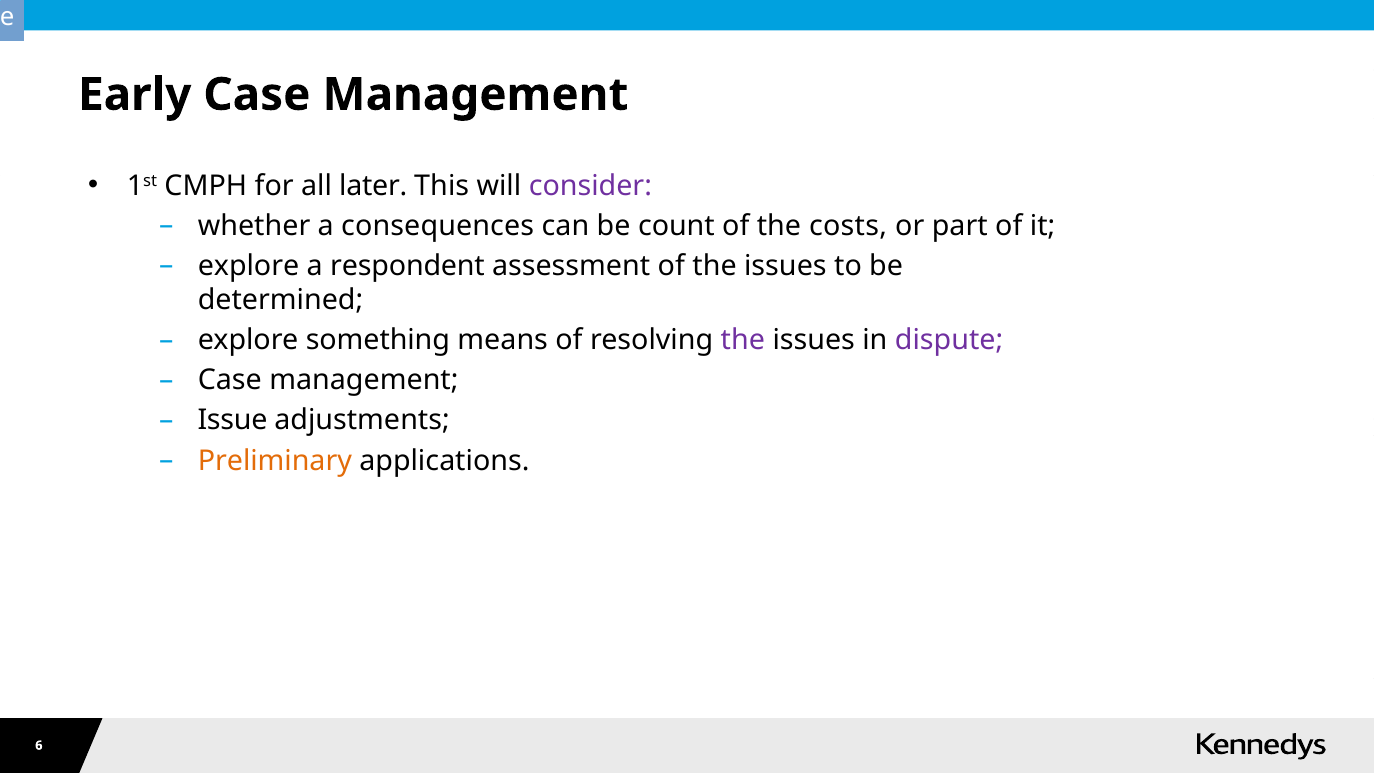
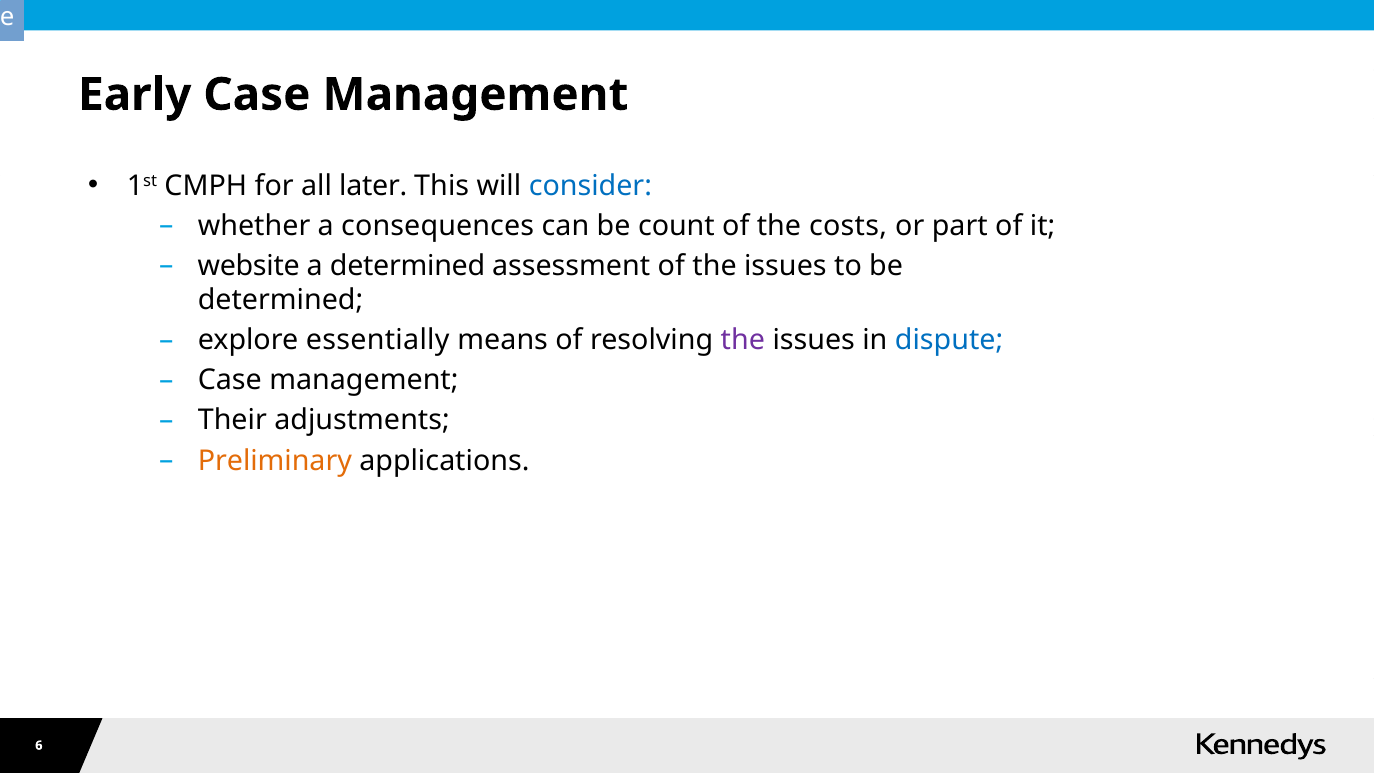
consider colour: purple -> blue (590, 186)
explore: explore -> website (249, 266)
a respondent: respondent -> determined (408, 266)
something: something -> essentially (378, 340)
dispute colour: purple -> blue (949, 340)
Issue: Issue -> Their (232, 420)
